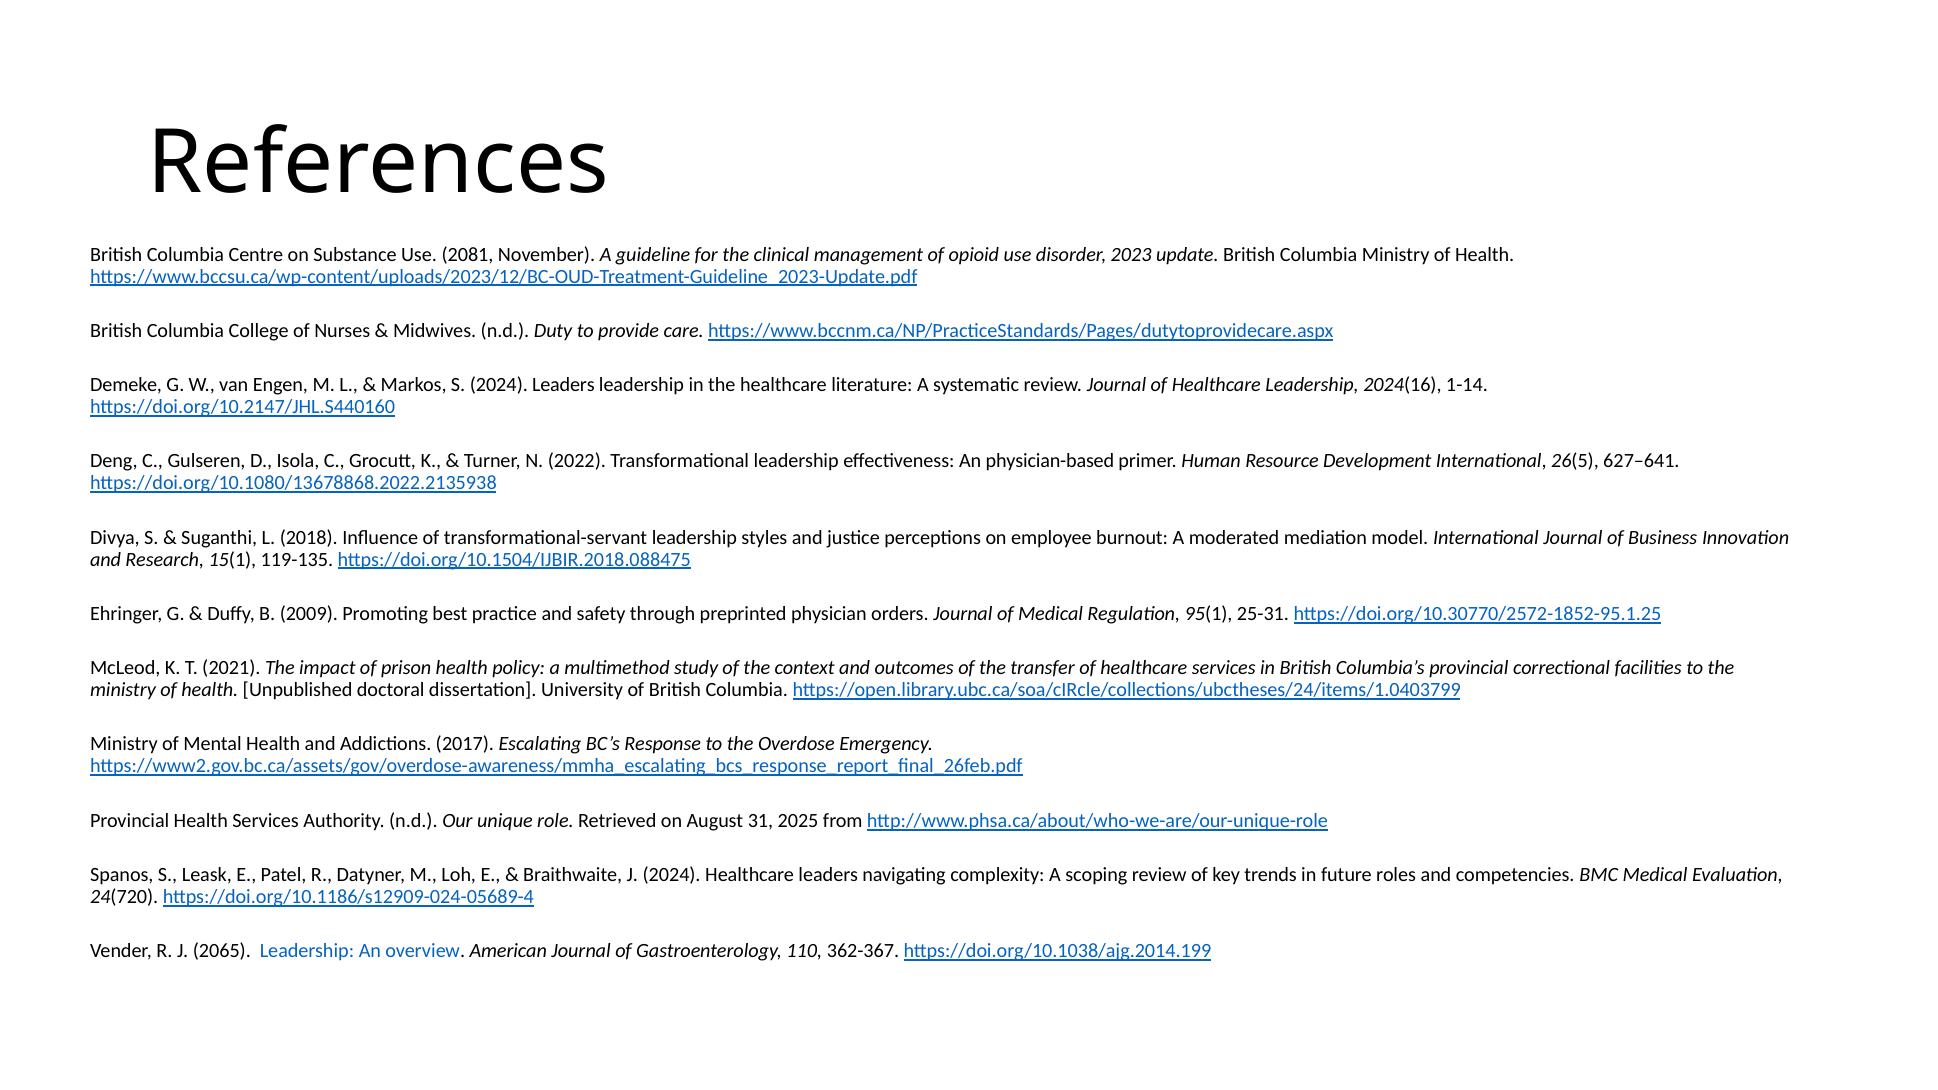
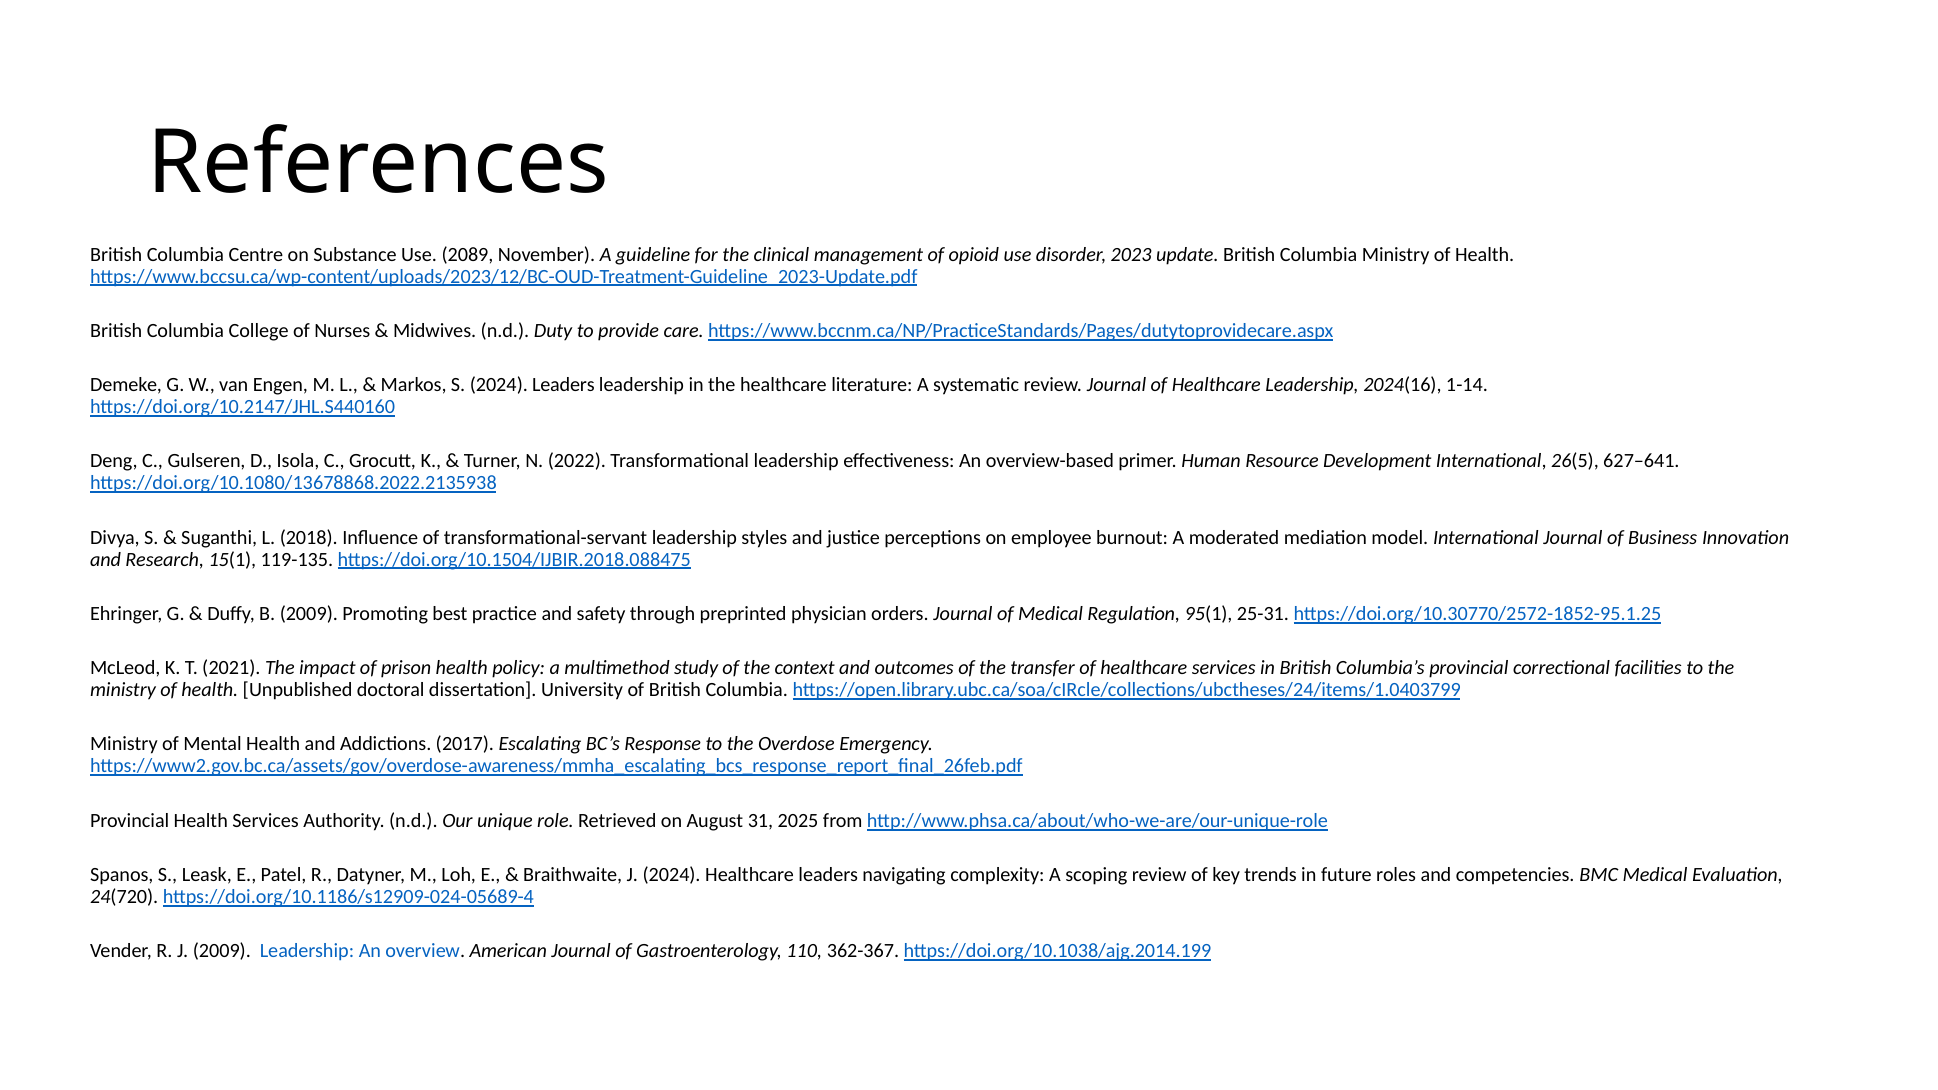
2081: 2081 -> 2089 (467, 255)
physician-based: physician-based -> overview-based (1050, 461)
J 2065: 2065 -> 2009 (222, 951)
